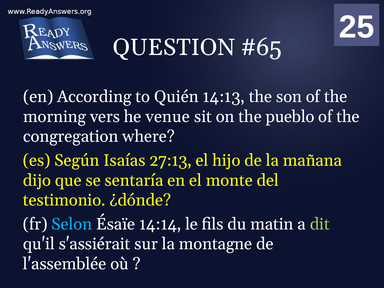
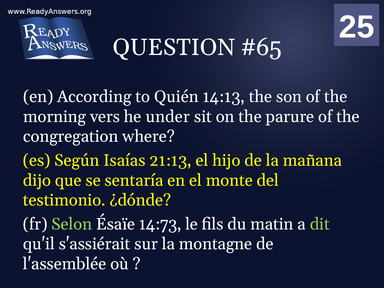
venue: venue -> under (168, 117)
pueblo: pueblo -> parure (290, 117)
27:13: 27:13 -> 21:13 (171, 160)
Selon colour: light blue -> light green (72, 224)
14:14: 14:14 -> 14:73 (160, 224)
